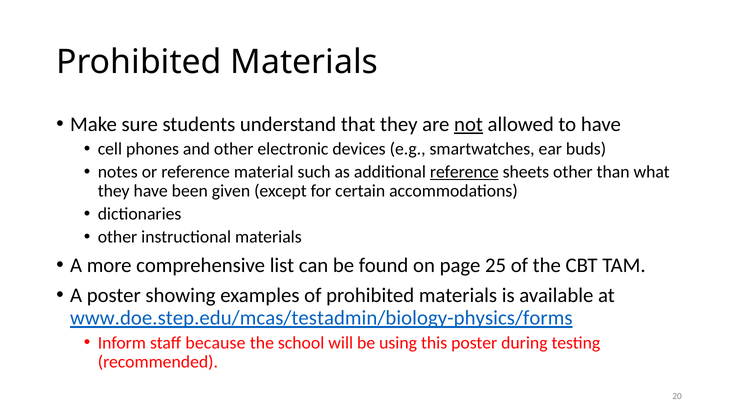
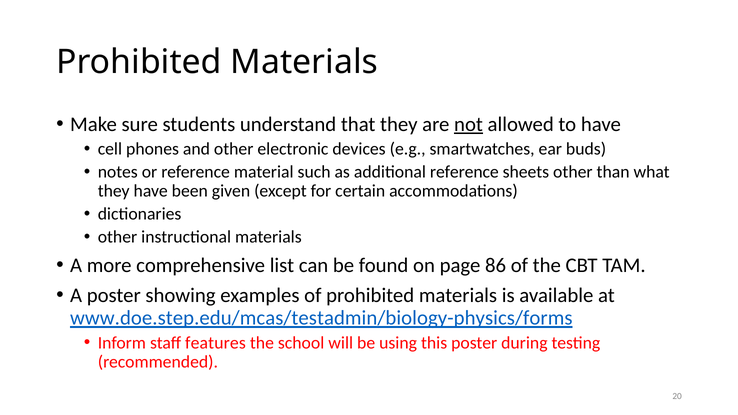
reference underline: present -> none (464, 172)
25: 25 -> 86 (496, 265)
because: because -> features (215, 343)
